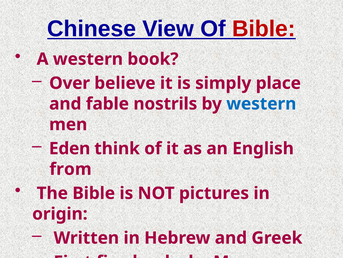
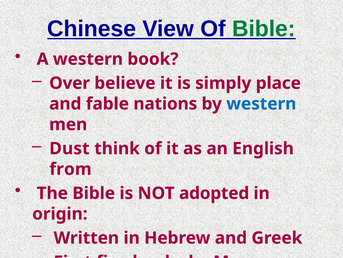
Bible colour: red -> green (264, 29)
nostrils: nostrils -> nations (165, 104)
Eden: Eden -> Dust (69, 148)
NOT pictures: pictures -> adopted (214, 193)
